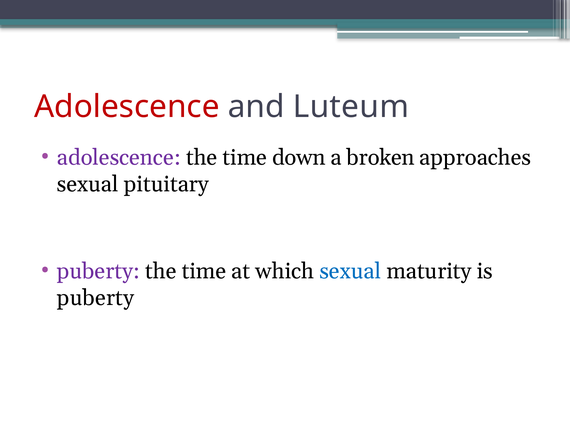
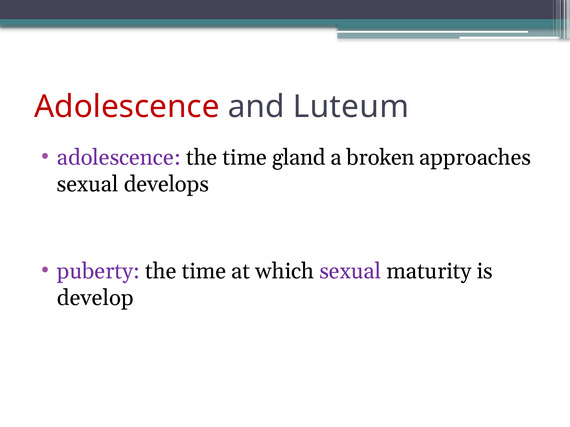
down: down -> gland (299, 158)
pituitary: pituitary -> develops (166, 184)
sexual colour: blue -> purple (350, 271)
puberty: puberty -> develop (95, 298)
